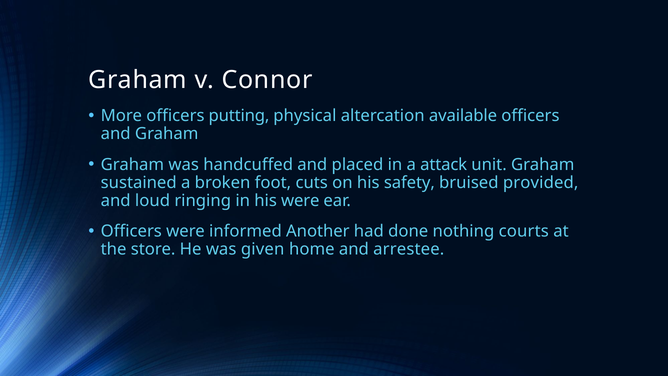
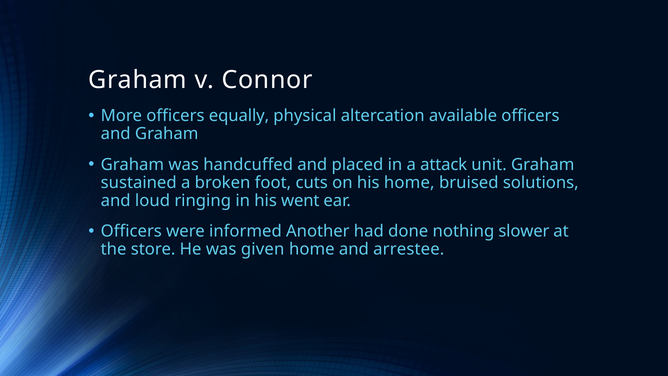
putting: putting -> equally (239, 116)
his safety: safety -> home (409, 182)
provided: provided -> solutions (541, 182)
his were: were -> went (300, 201)
courts: courts -> slower (524, 231)
